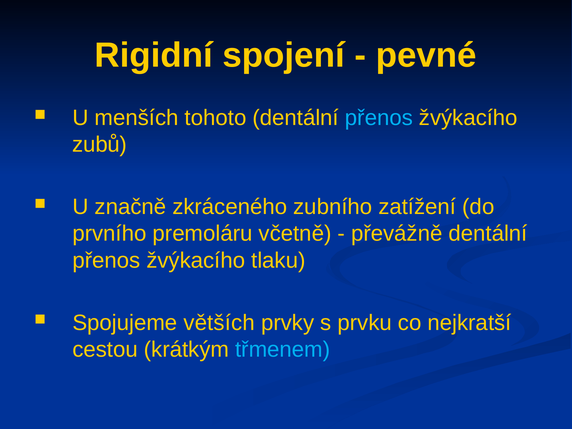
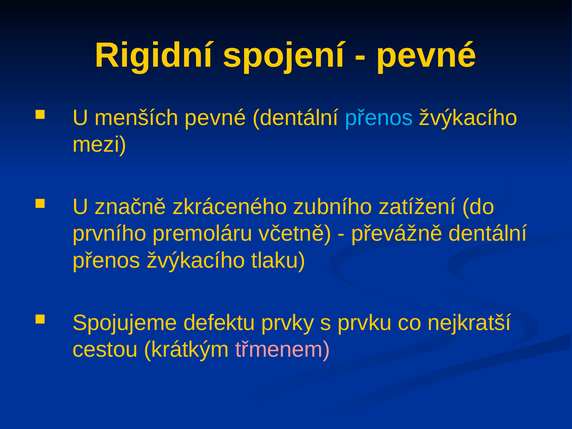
menších tohoto: tohoto -> pevné (215, 118)
zubů: zubů -> mezi (100, 145)
větších: větších -> defektu (219, 323)
třmenem colour: light blue -> pink (283, 349)
